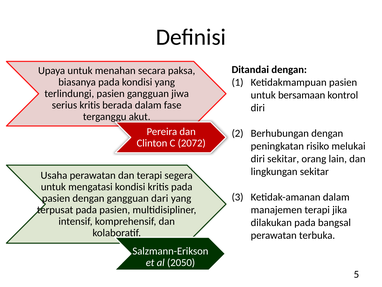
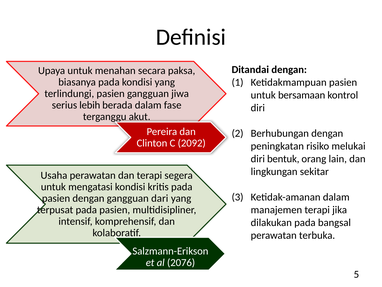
serius kritis: kritis -> lebih (90, 105)
2072: 2072 -> 2092 (192, 143)
diri sekitar: sekitar -> bentuk (283, 159)
2050: 2050 -> 2076 (181, 262)
